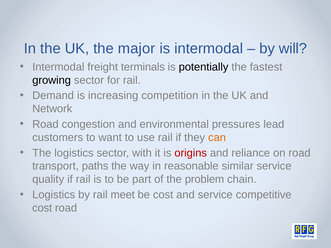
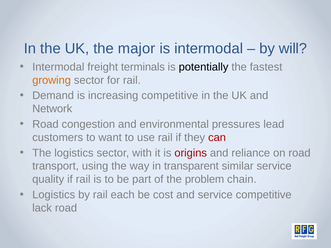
growing colour: black -> orange (52, 80)
increasing competition: competition -> competitive (170, 96)
can colour: orange -> red (217, 138)
paths: paths -> using (95, 166)
reasonable: reasonable -> transparent (191, 166)
meet: meet -> each (123, 195)
cost: cost -> lack (42, 208)
